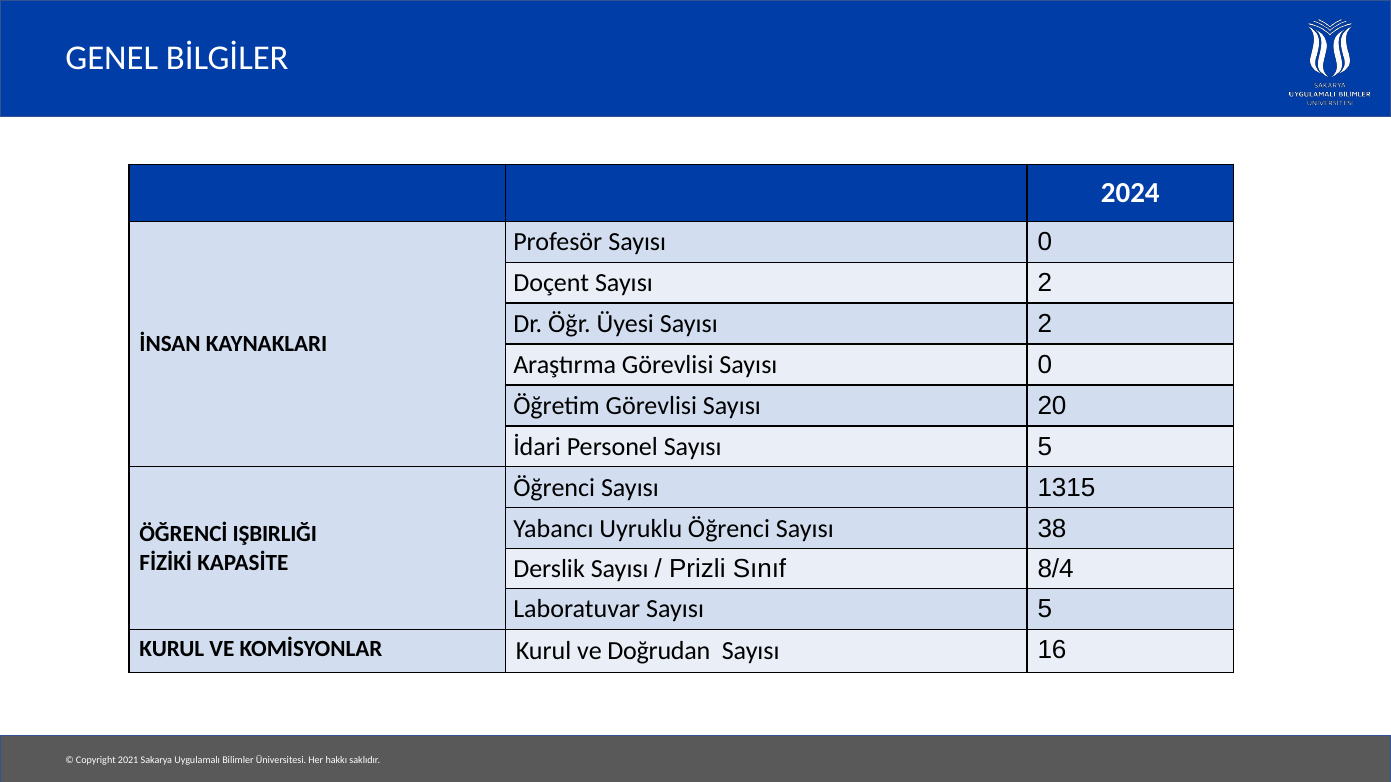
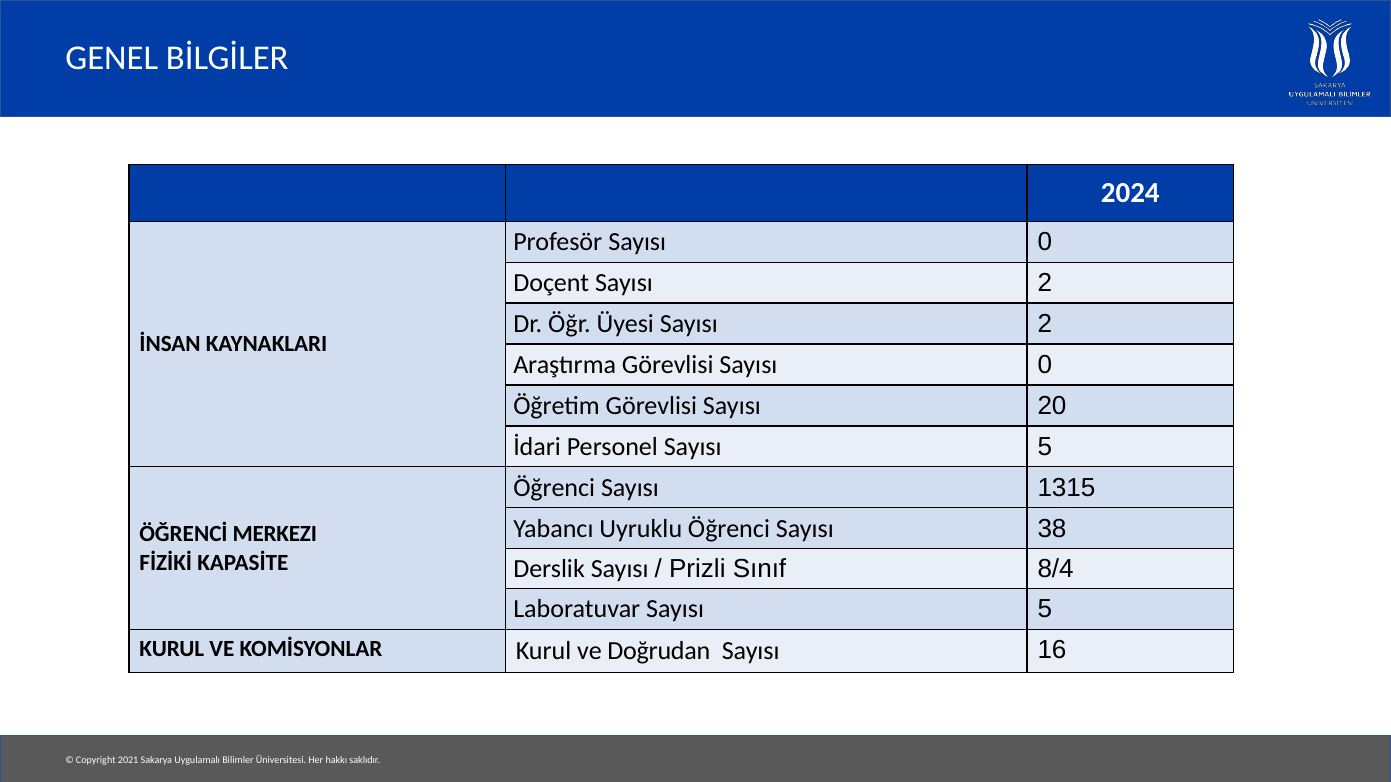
IŞBIRLIĞI: IŞBIRLIĞI -> MERKEZI (275, 534)
